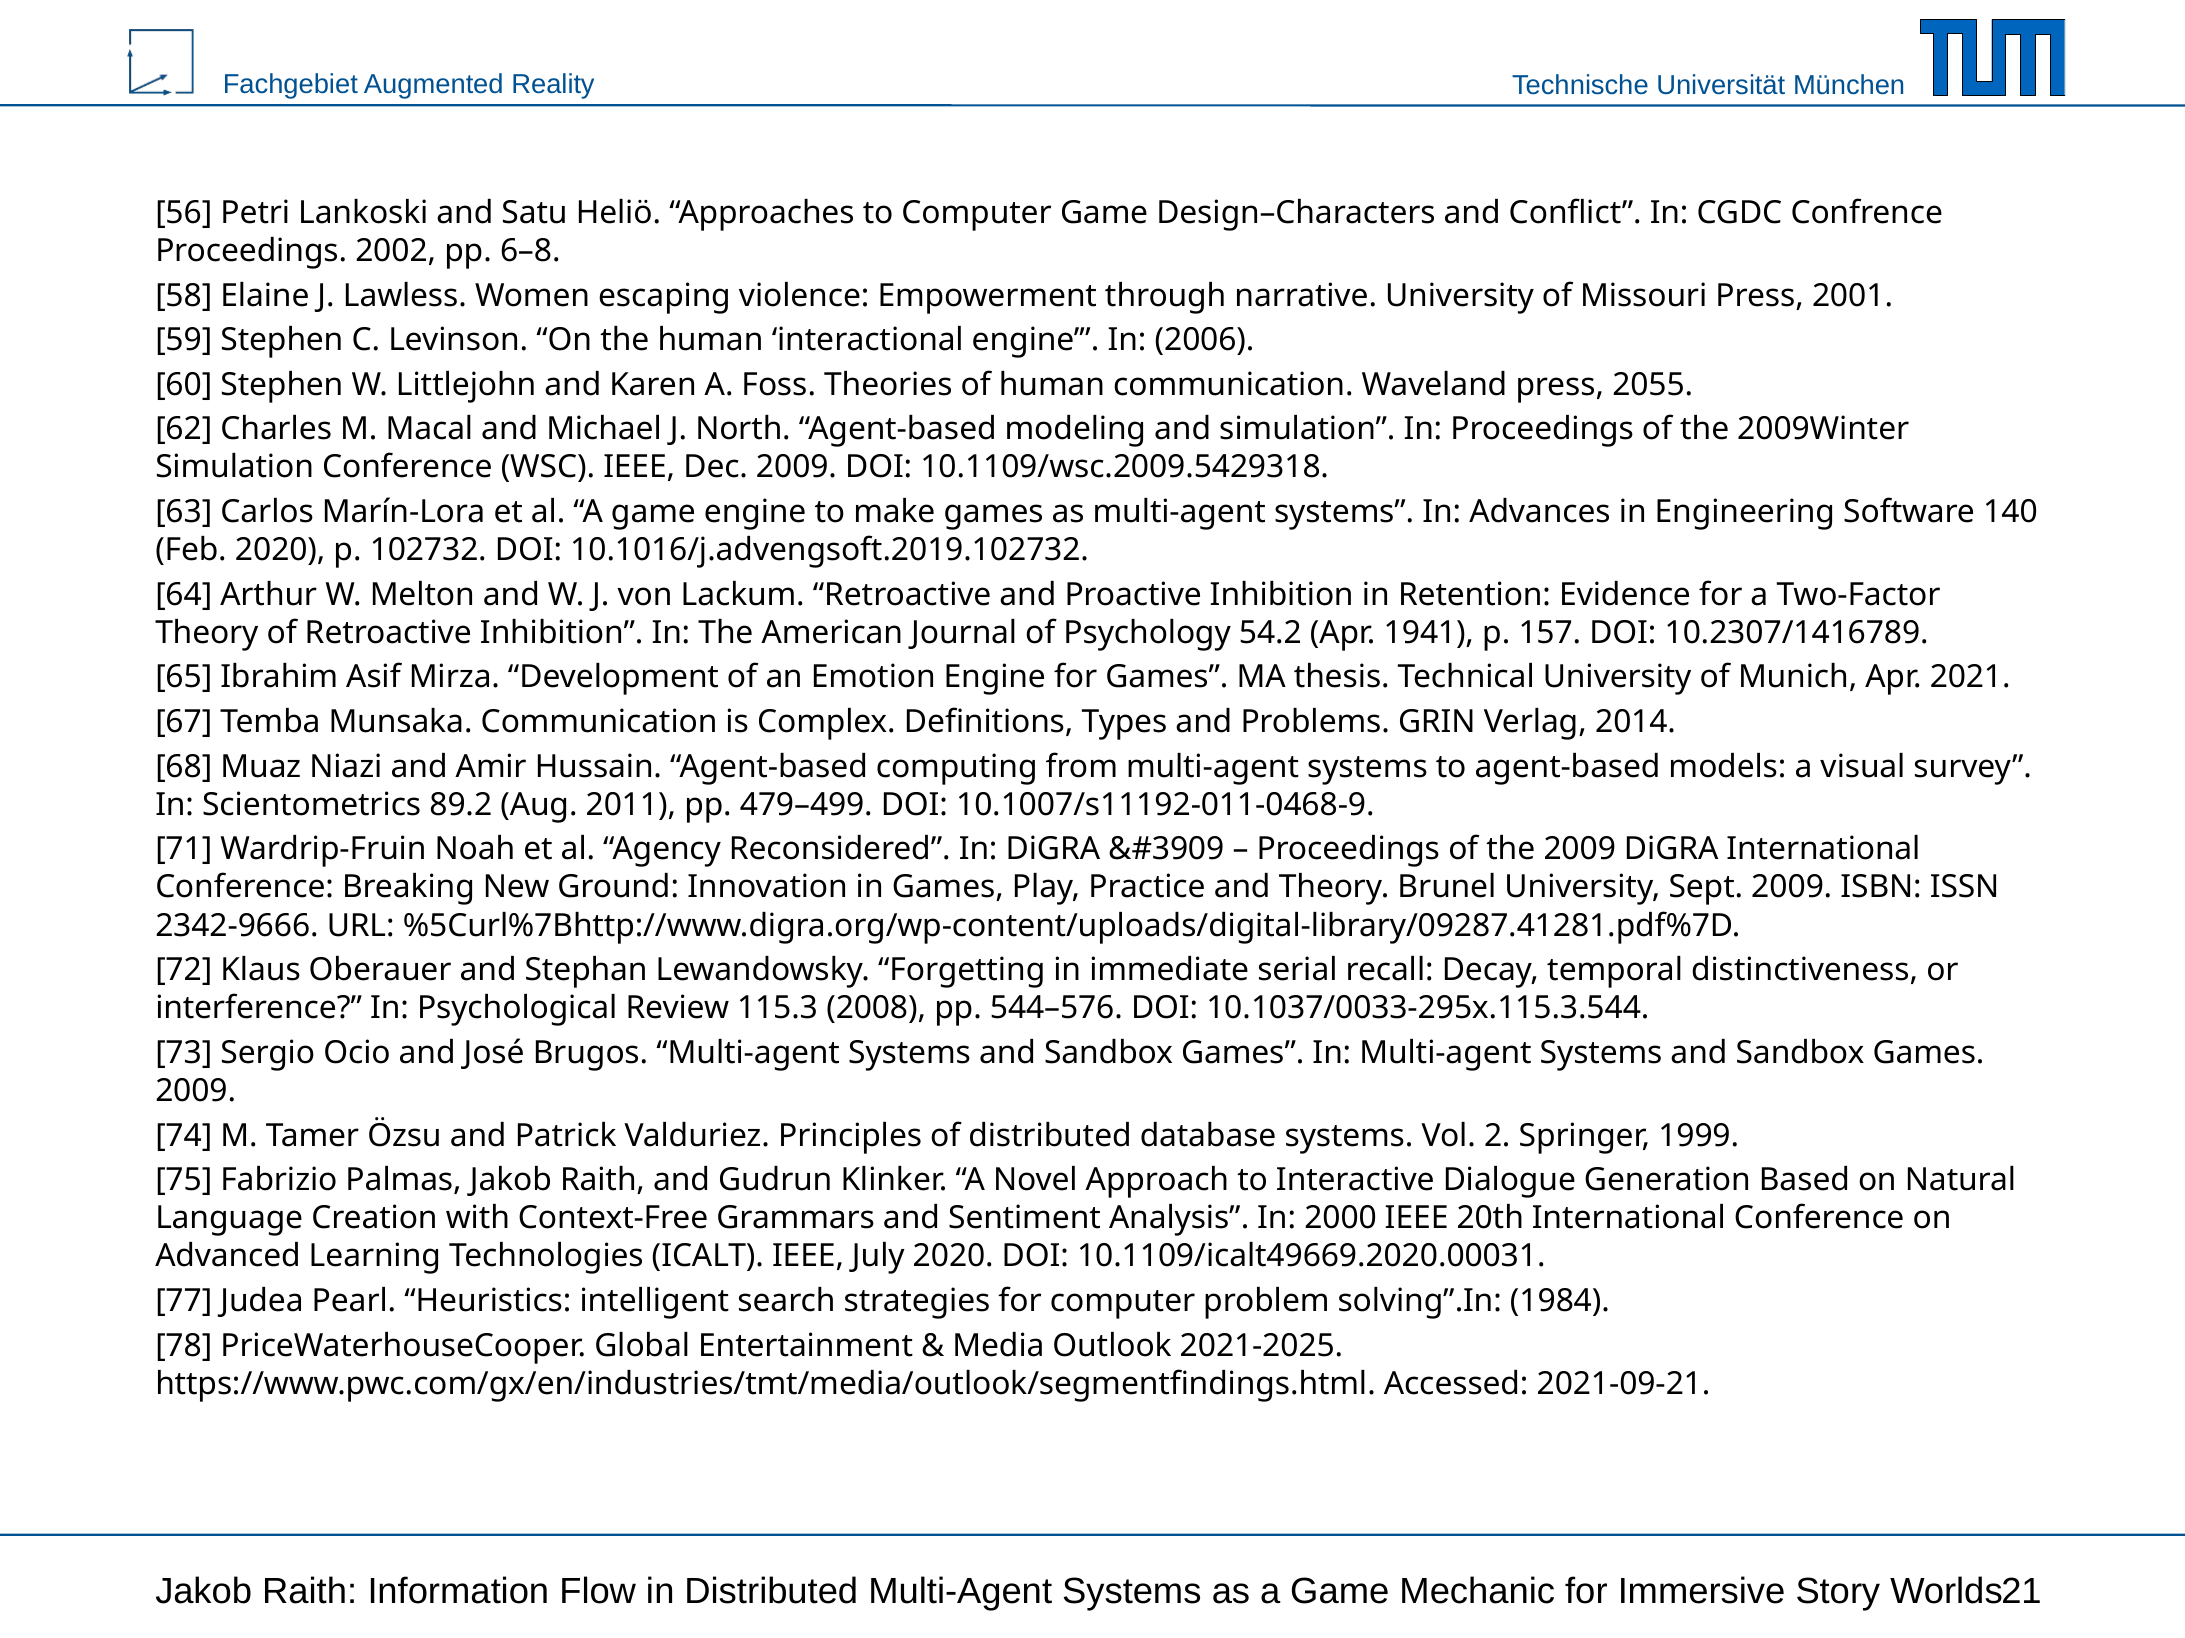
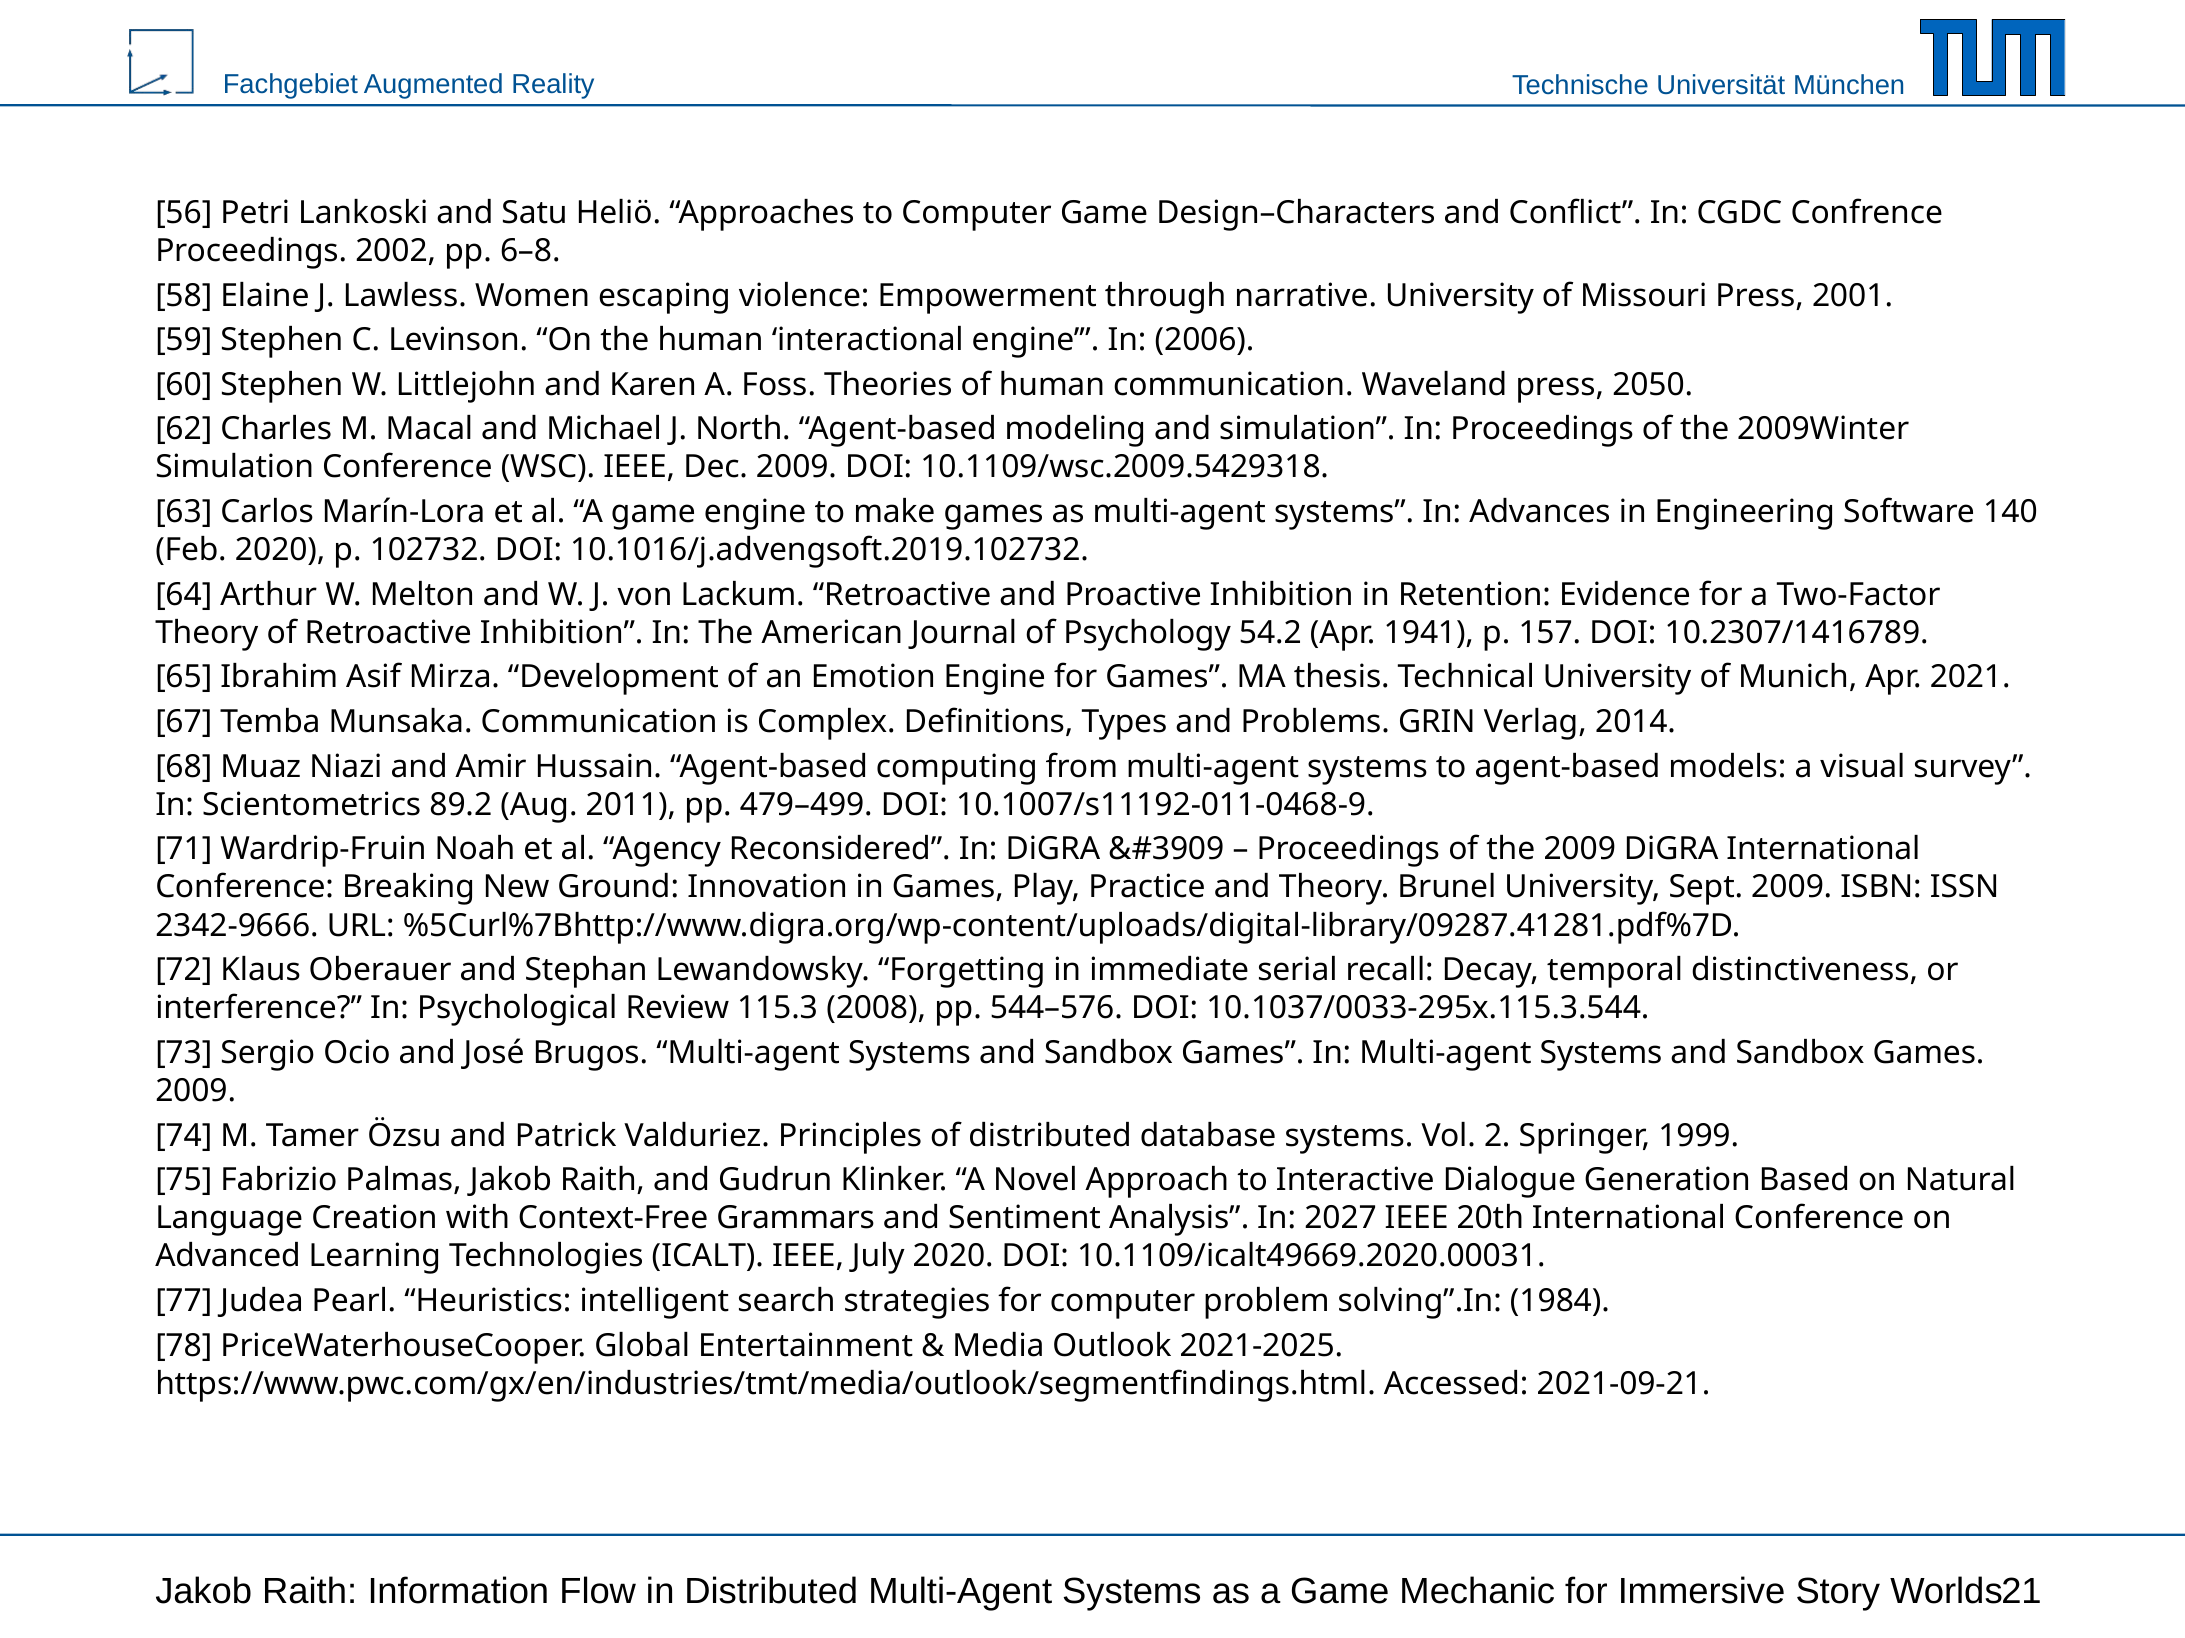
2055: 2055 -> 2050 (1653, 385)
2000: 2000 -> 2027 (1341, 1219)
